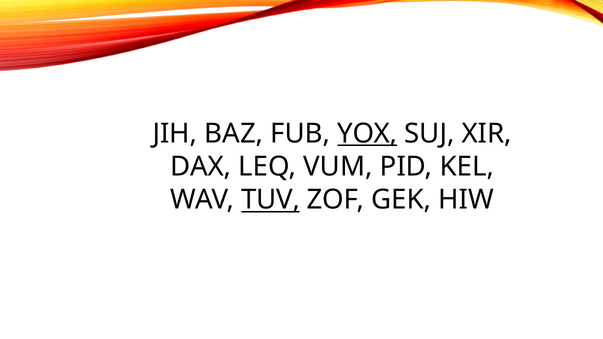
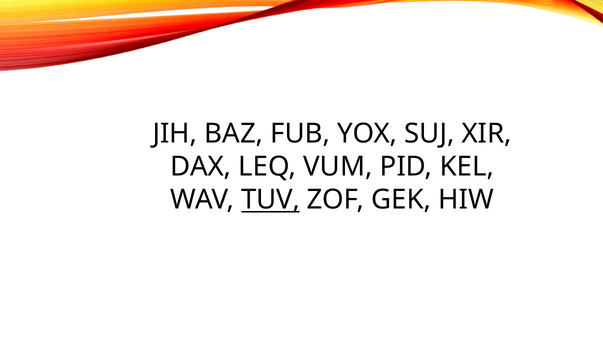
YOX underline: present -> none (367, 134)
